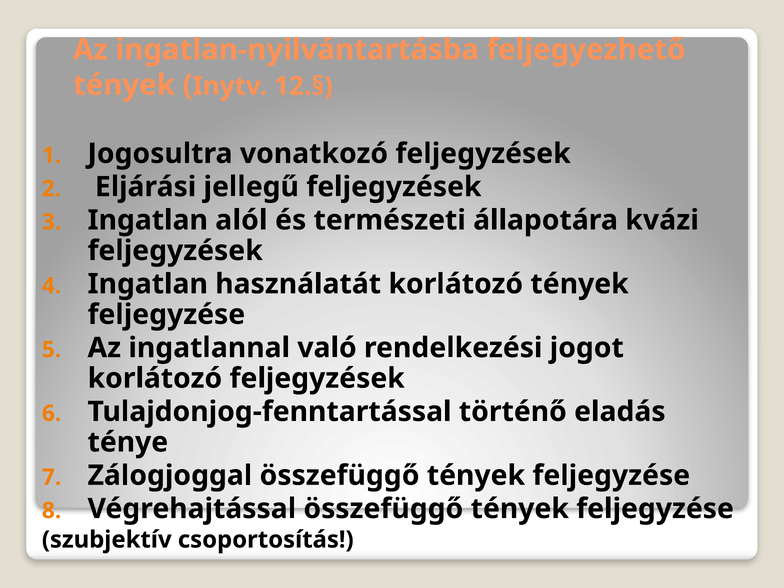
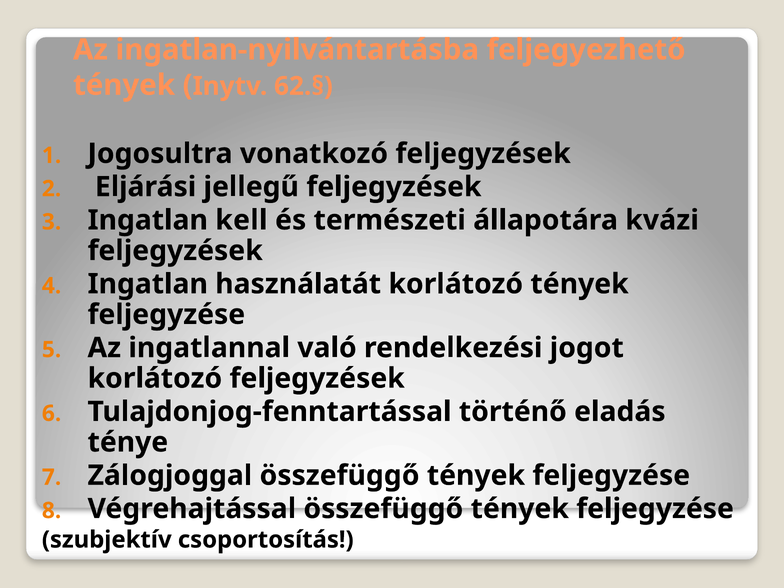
12.§: 12.§ -> 62.§ (303, 86)
alól: alól -> kell (241, 220)
